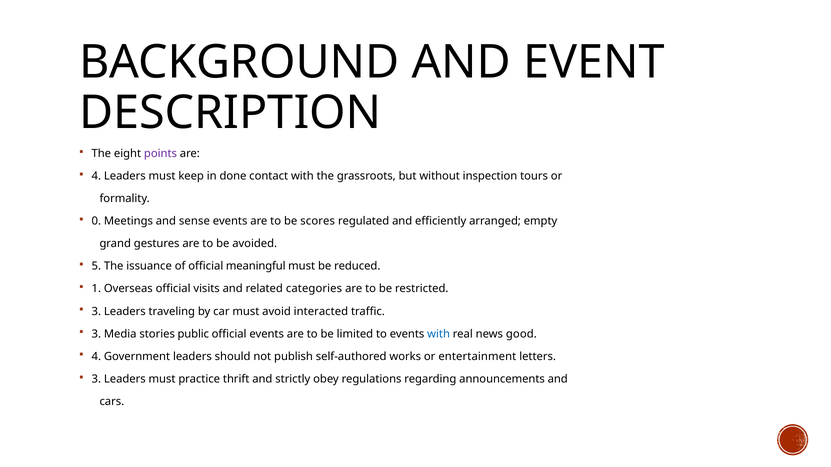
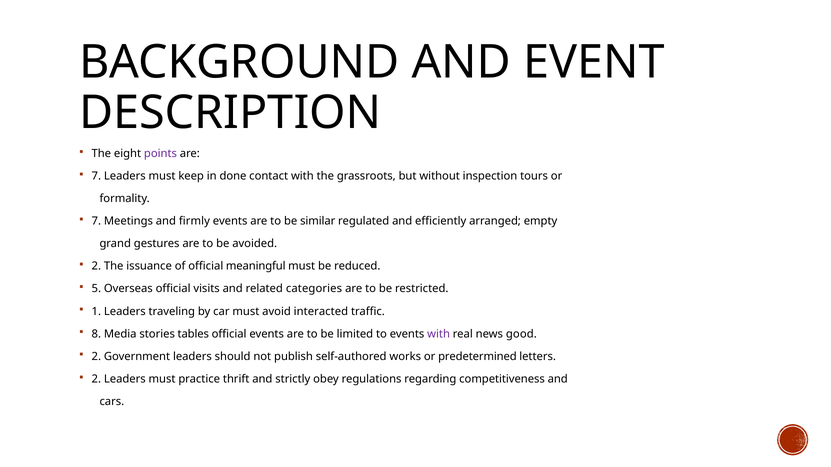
4: 4 -> 7 (96, 176)
0: 0 -> 7 (96, 221)
sense: sense -> firmly (194, 221)
scores: scores -> similar (318, 221)
5: 5 -> 2 (96, 266)
1: 1 -> 5 (96, 289)
3: 3 -> 1 (96, 312)
3: 3 -> 8 (96, 334)
public: public -> tables (193, 334)
with colour: blue -> purple (439, 334)
4: 4 -> 2 (96, 357)
entertainment: entertainment -> predetermined (477, 357)
3: 3 -> 2 (96, 379)
announcements: announcements -> competitiveness (502, 379)
